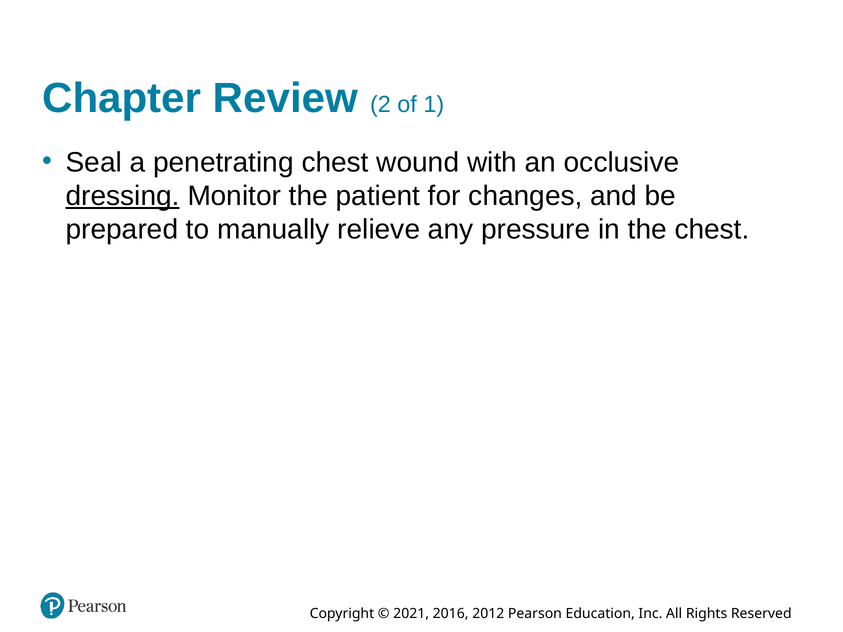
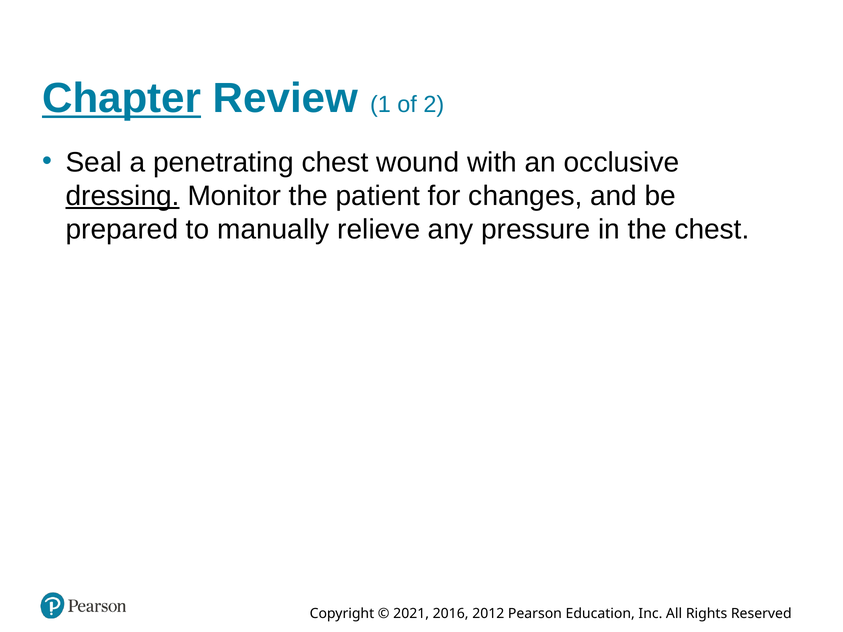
Chapter underline: none -> present (122, 99)
2: 2 -> 1 (380, 105)
1: 1 -> 2 (434, 105)
